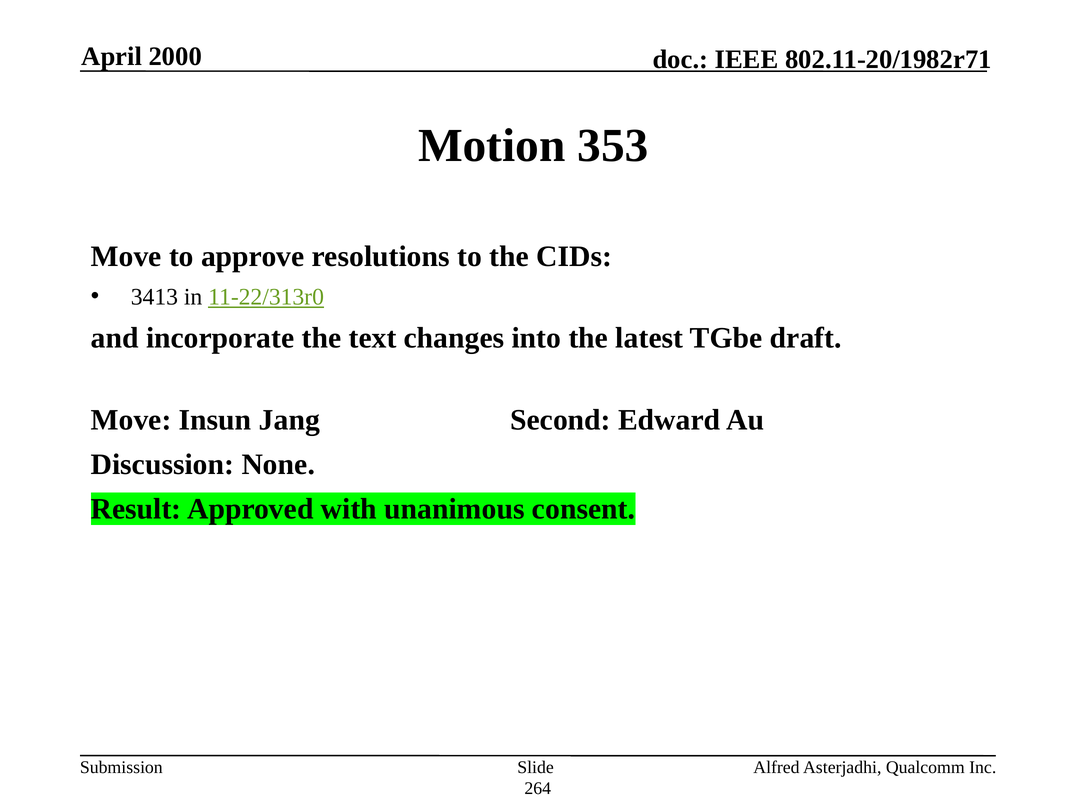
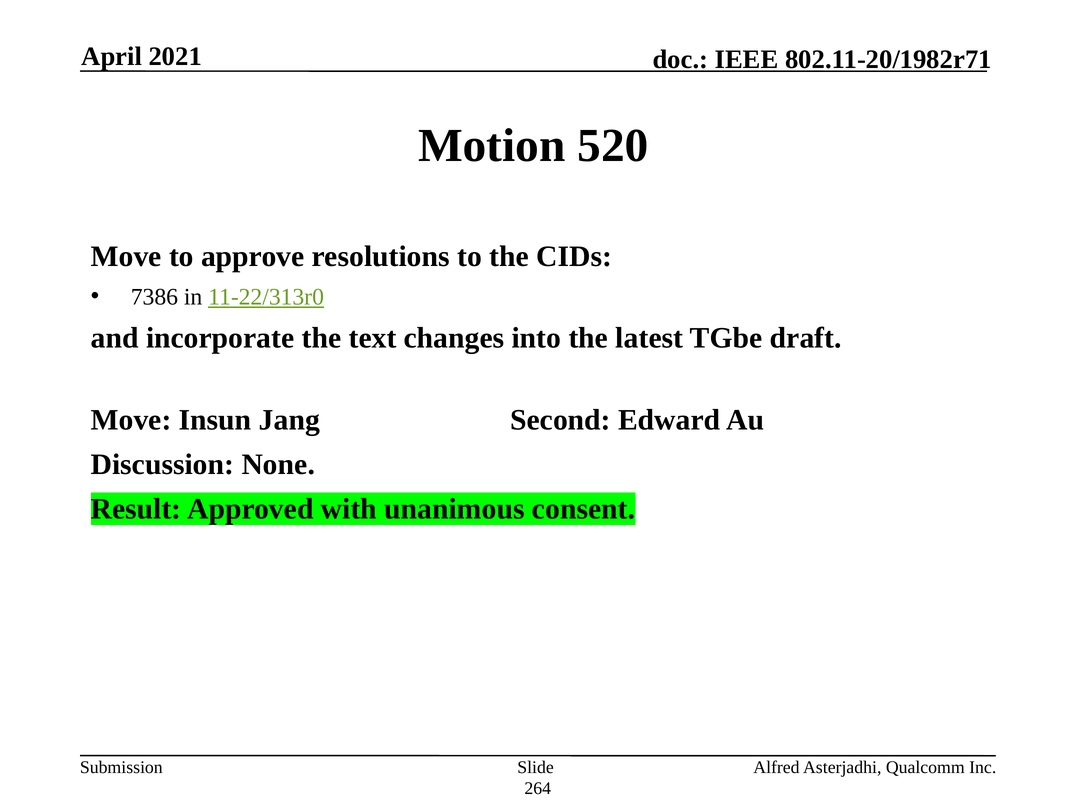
2000: 2000 -> 2021 (175, 57)
353: 353 -> 520 (613, 145)
3413: 3413 -> 7386 (154, 297)
